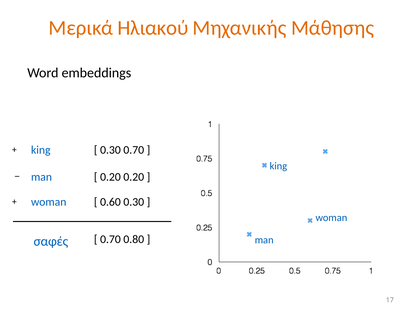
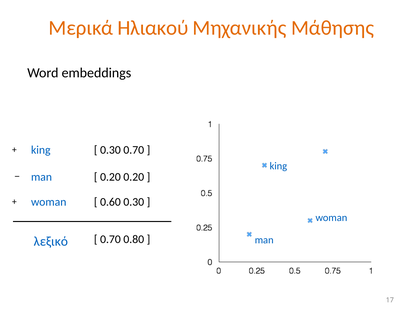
σαφές: σαφές -> λεξικό (51, 241)
